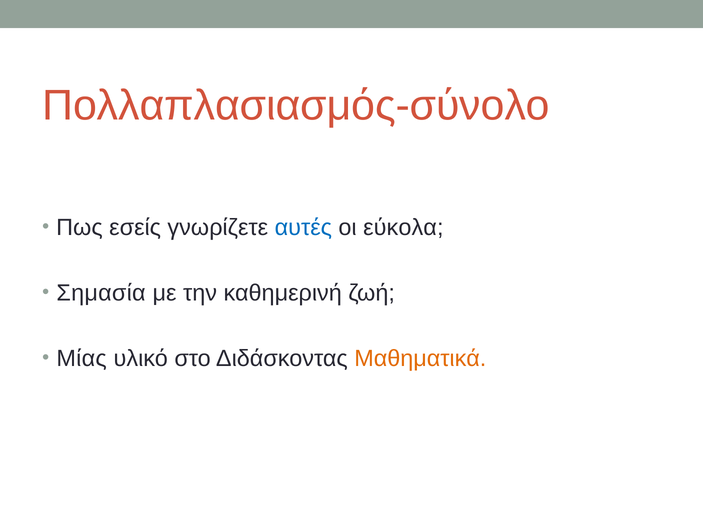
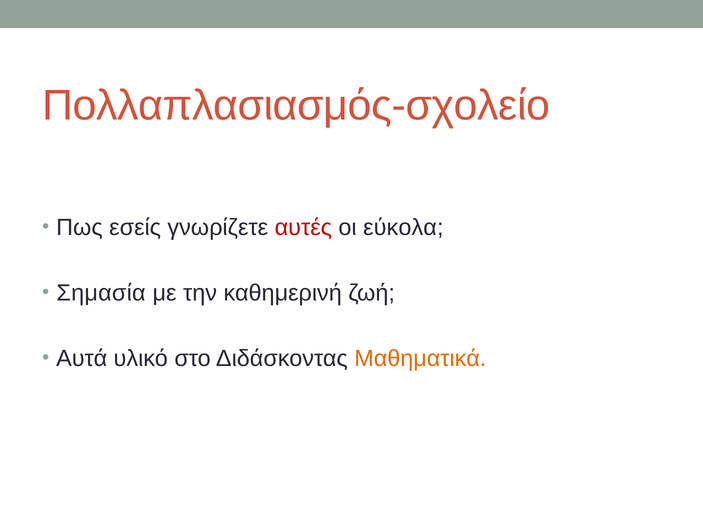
Πολλαπλασιασμός-σύνολο: Πολλαπλασιασμός-σύνολο -> Πολλαπλασιασμός-σχολείο (296, 106)
αυτές colour: blue -> red (303, 227)
Μίας: Μίας -> Αυτά (82, 359)
